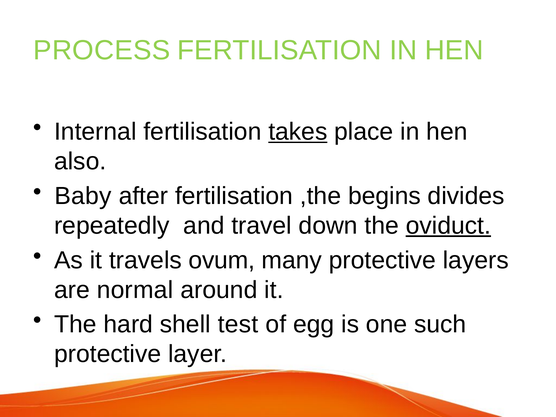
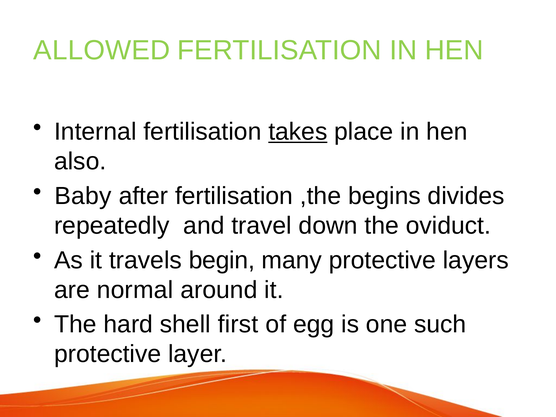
PROCESS: PROCESS -> ALLOWED (102, 50)
oviduct underline: present -> none (448, 226)
ovum: ovum -> begin (222, 260)
test: test -> first (238, 324)
